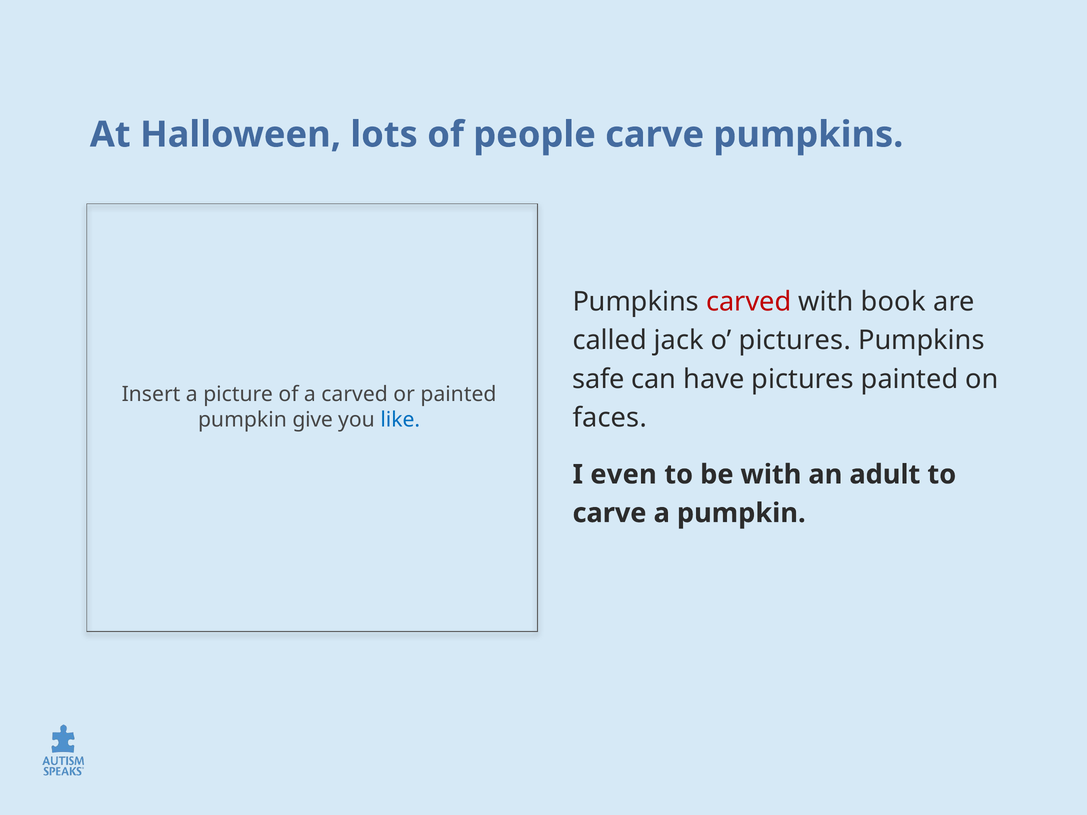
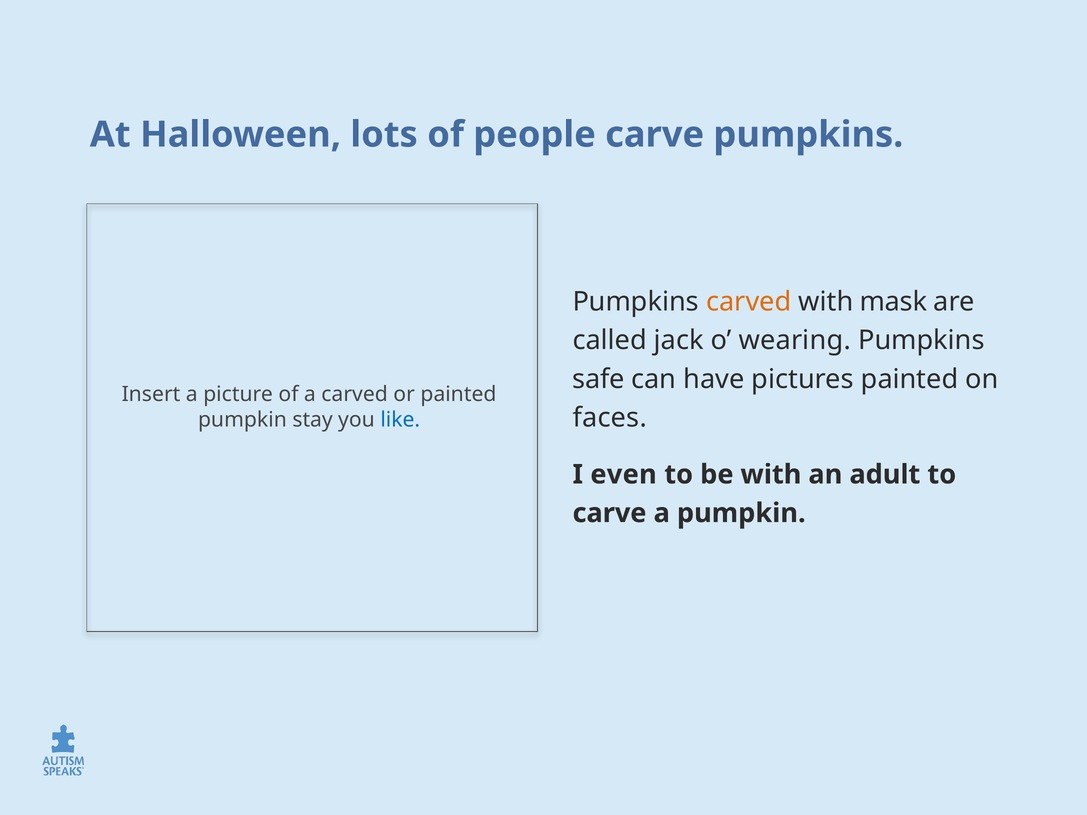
carved colour: red -> orange (749, 302)
book: book -> mask (894, 302)
o pictures: pictures -> wearing (795, 341)
give: give -> stay (313, 420)
